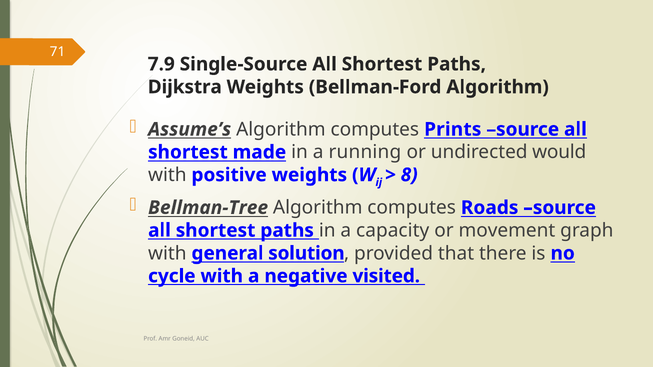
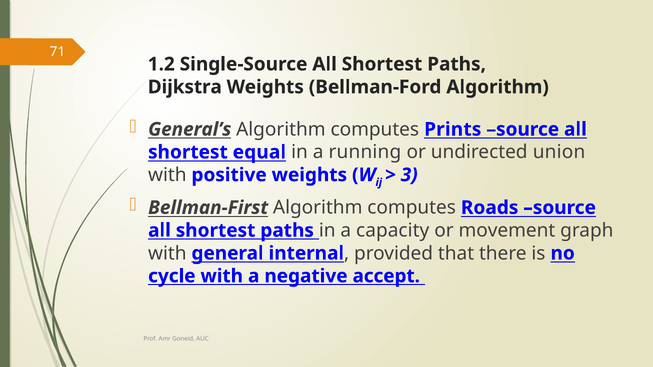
7.9: 7.9 -> 1.2 (161, 64)
Assume’s: Assume’s -> General’s (190, 129)
made: made -> equal (259, 152)
would: would -> union (559, 152)
8: 8 -> 3 (409, 175)
Bellman-Tree: Bellman-Tree -> Bellman-First (208, 208)
solution: solution -> internal (306, 253)
visited: visited -> accept (386, 276)
